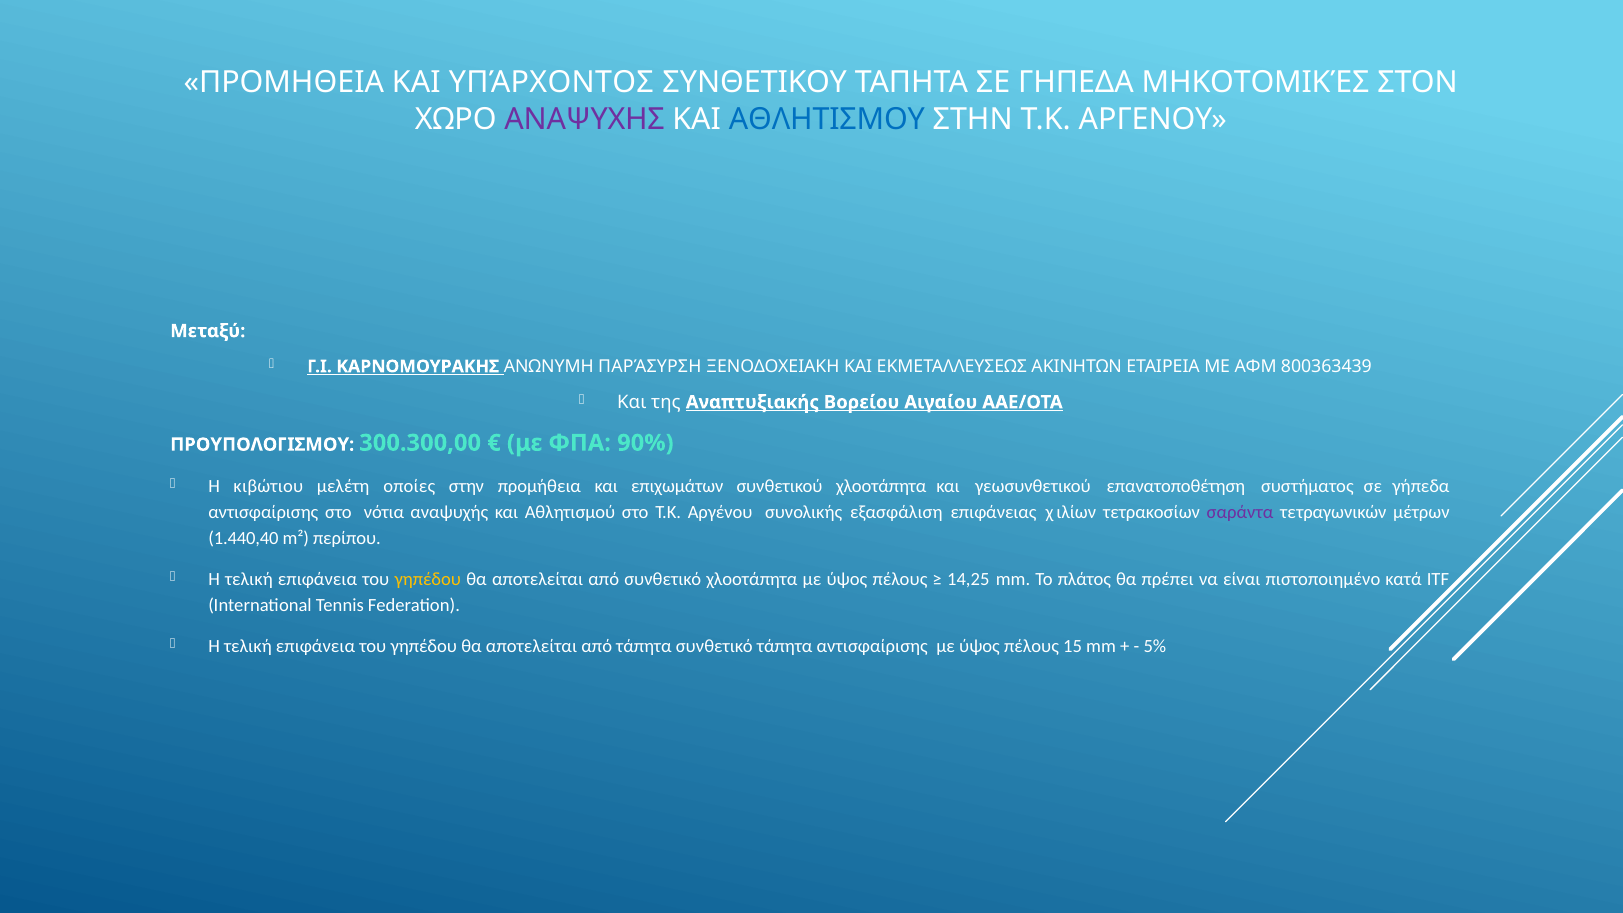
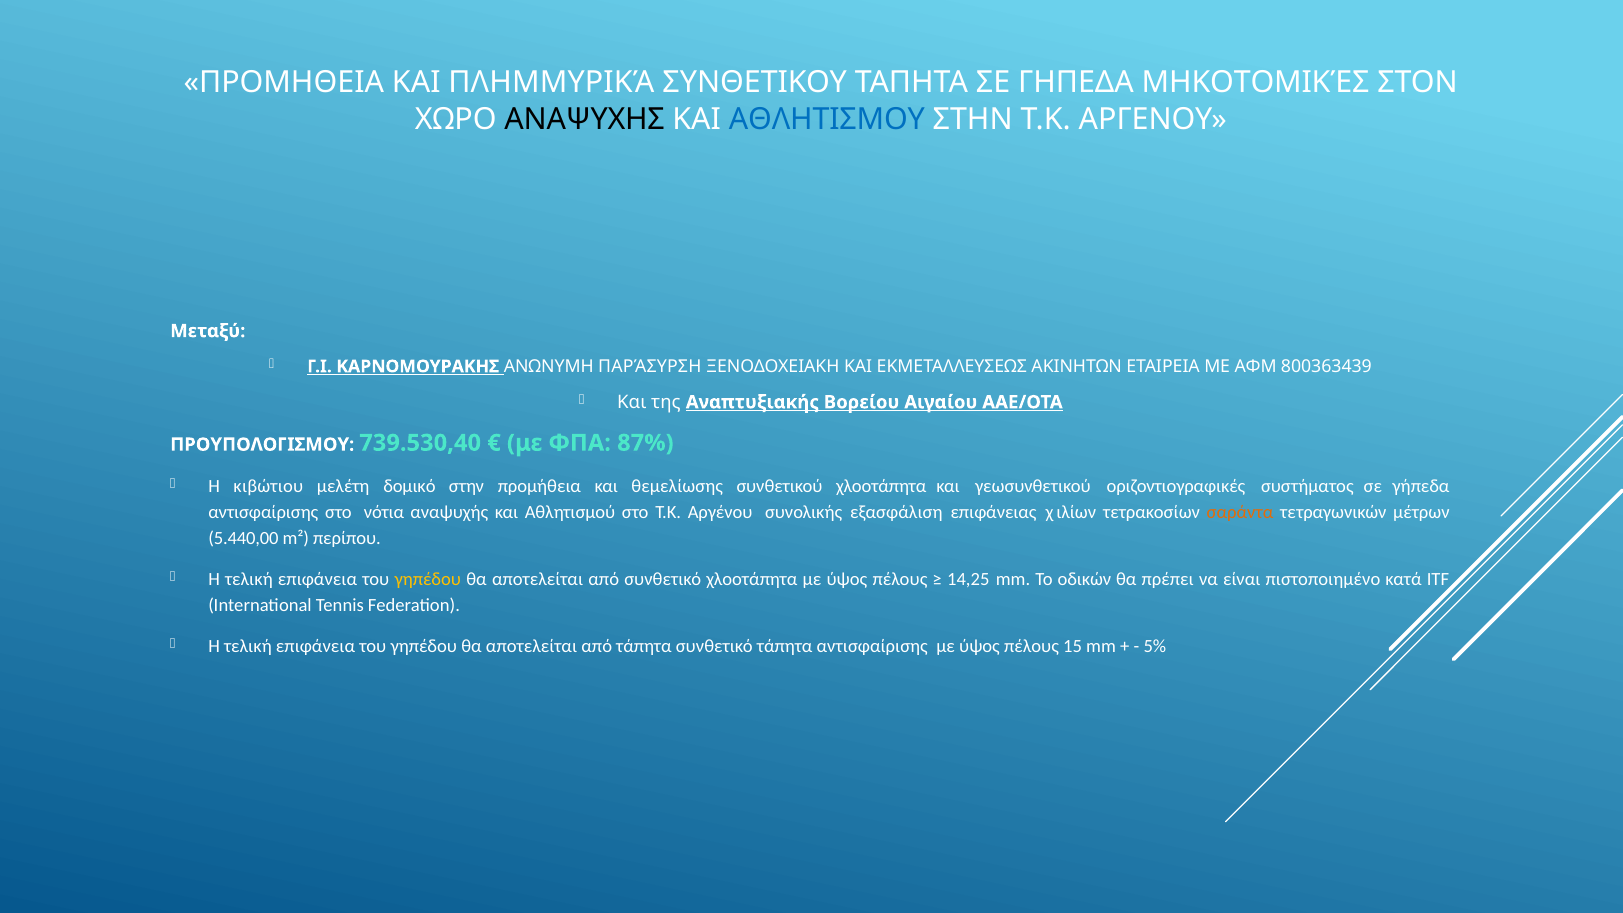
ΥΠΆΡΧΟΝΤΟΣ: ΥΠΆΡΧΟΝΤΟΣ -> ΠΛΗΜΜΥΡΙΚΆ (551, 83)
ΑΝΑΨΥΧΗΣ colour: purple -> black (585, 119)
300.300,00: 300.300,00 -> 739.530,40 (420, 443)
90%: 90% -> 87% (645, 443)
οποίες: οποίες -> δομικό (409, 487)
επιχωμάτων: επιχωμάτων -> θεμελίωσης (677, 487)
επανατοποθέτηση: επανατοποθέτηση -> οριζοντιογραφικές (1176, 487)
σαράντα colour: purple -> orange (1240, 512)
1.440,40: 1.440,40 -> 5.440,00 (243, 538)
πλάτος: πλάτος -> οδικών (1084, 579)
